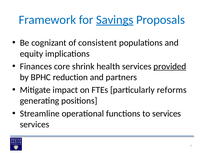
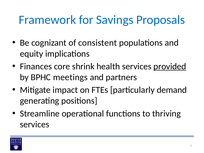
Savings underline: present -> none (115, 20)
reduction: reduction -> meetings (70, 77)
reforms: reforms -> demand (172, 90)
to services: services -> thriving (167, 114)
